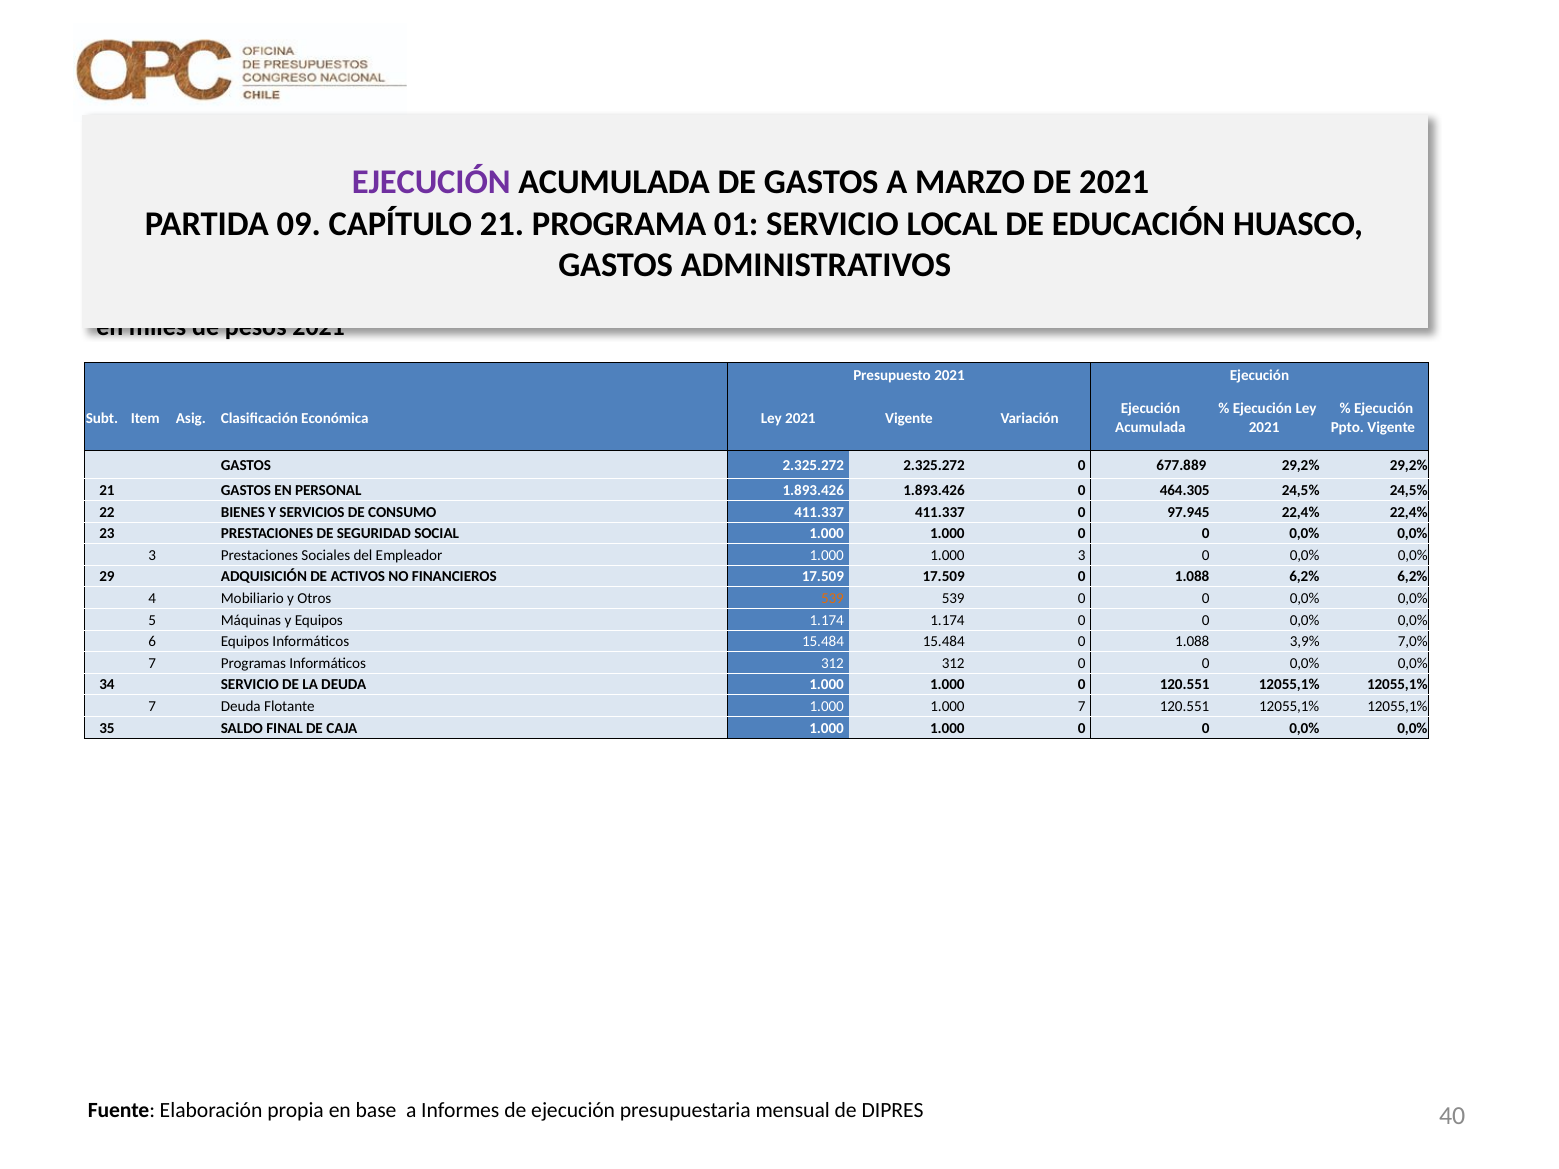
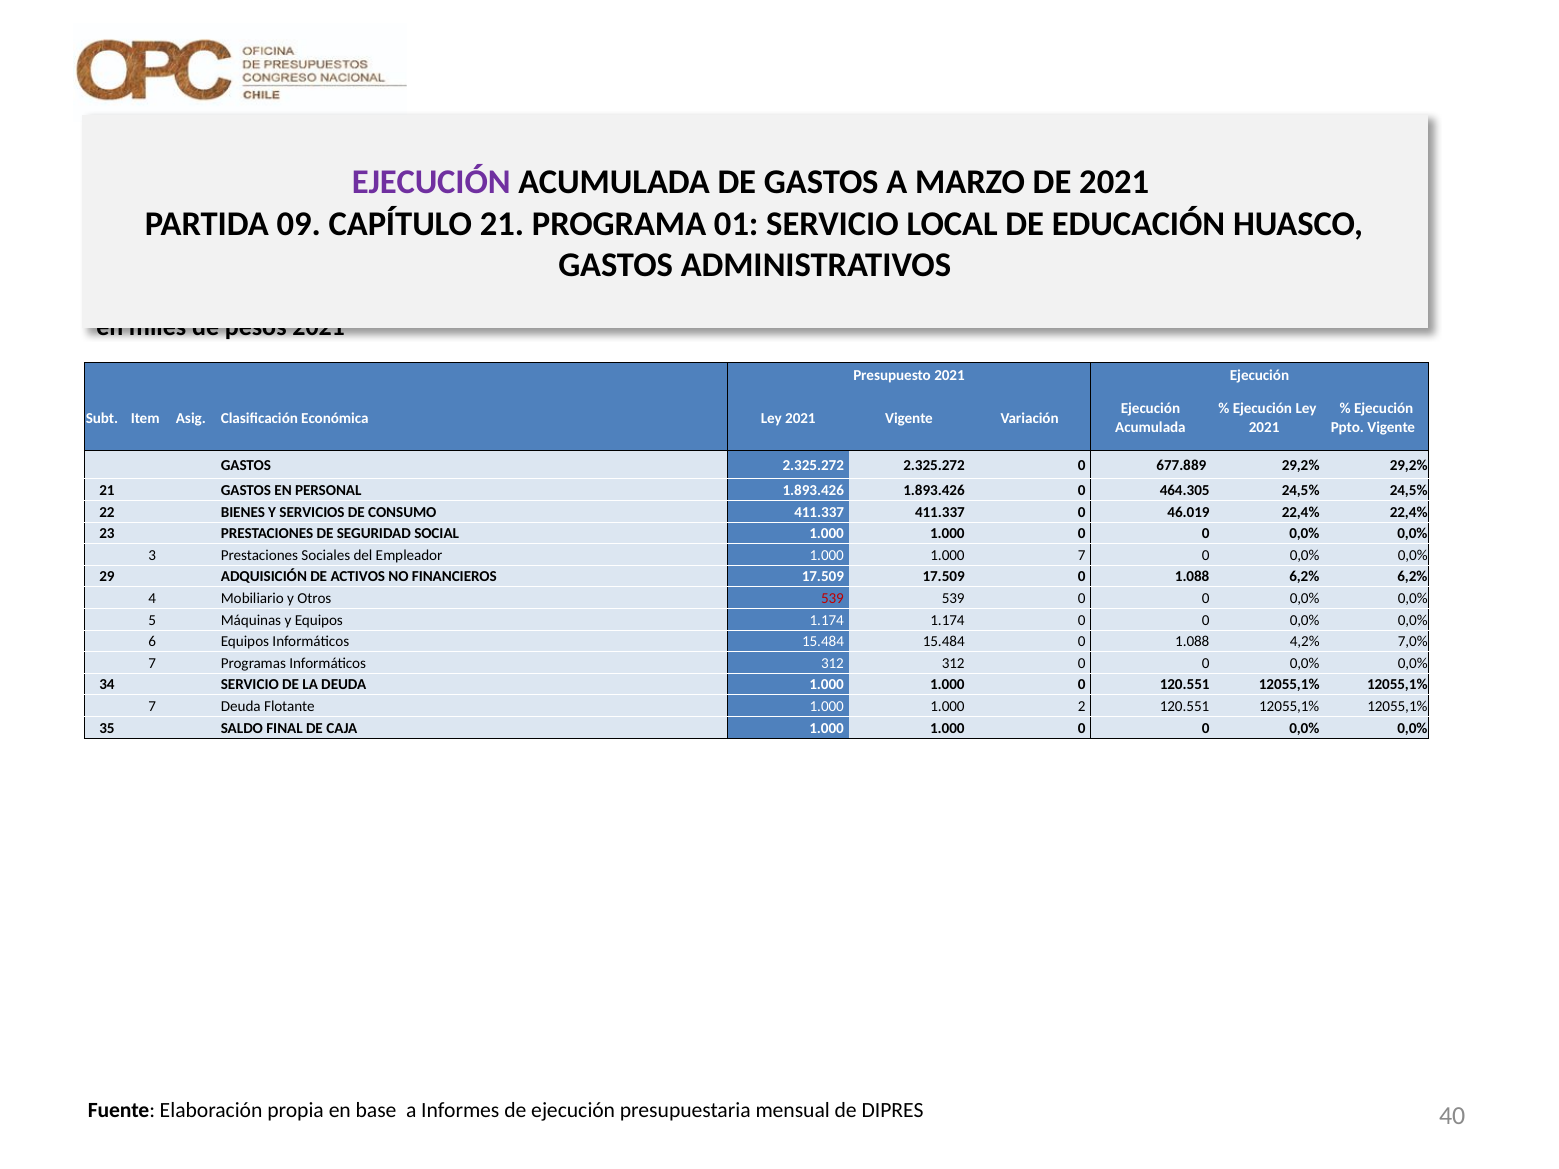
97.945: 97.945 -> 46.019 (1189, 512)
1.000 3: 3 -> 7 (1082, 555)
539 colour: orange -> red (832, 599)
3,9%: 3,9% -> 4,2% (1305, 642)
1.000 7: 7 -> 2 (1082, 707)
